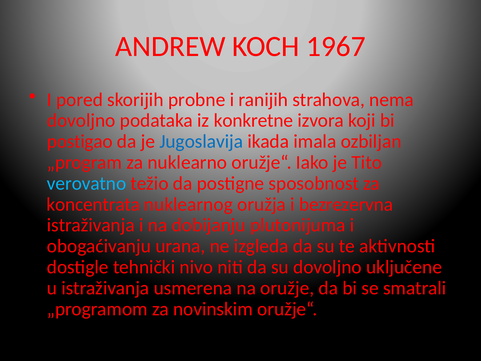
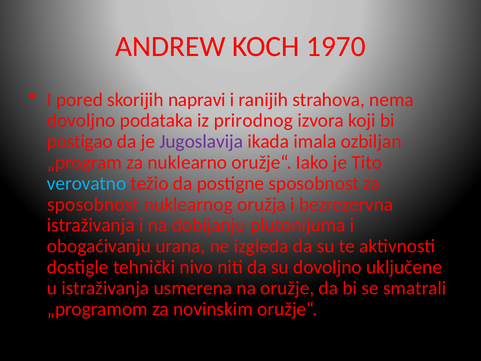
1967: 1967 -> 1970 (336, 47)
probne: probne -> napravi (197, 100)
konkretne: konkretne -> prirodnog (253, 120)
Jugoslavija colour: blue -> purple (201, 141)
koncentrata: koncentrata -> sposobnost (93, 204)
